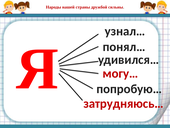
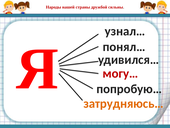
затрудняюсь… colour: red -> orange (123, 103)
